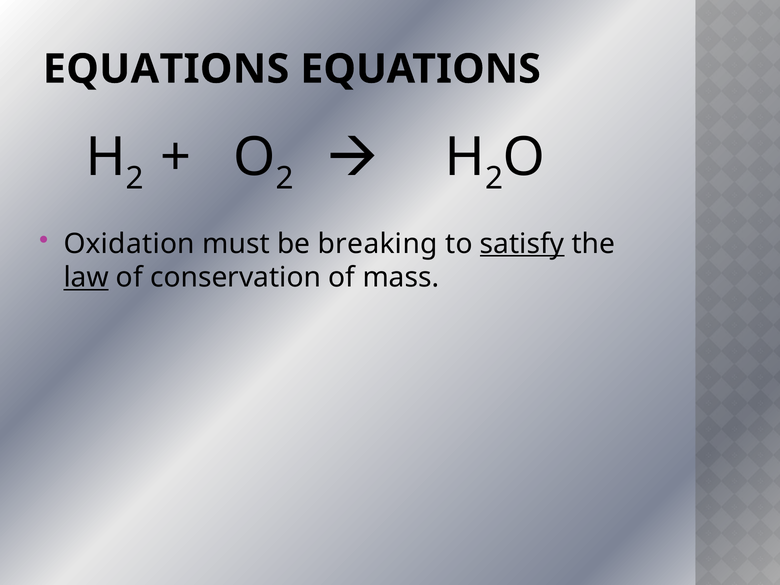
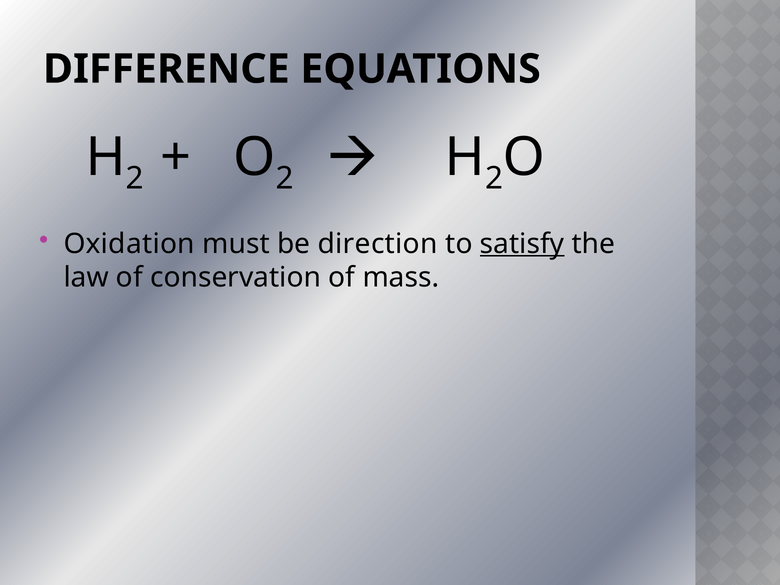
EQUATIONS: EQUATIONS -> DIFFERENCE (166, 69)
breaking: breaking -> direction (378, 244)
law underline: present -> none (86, 278)
